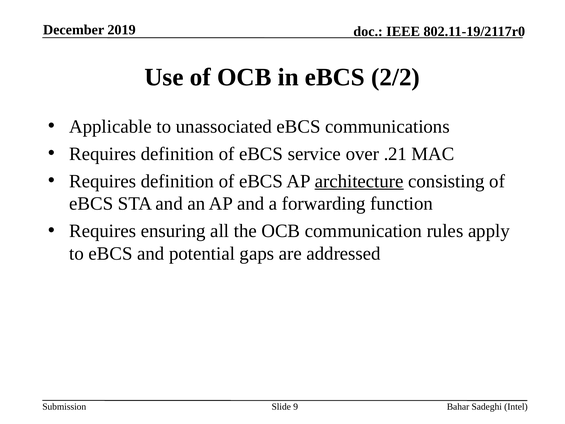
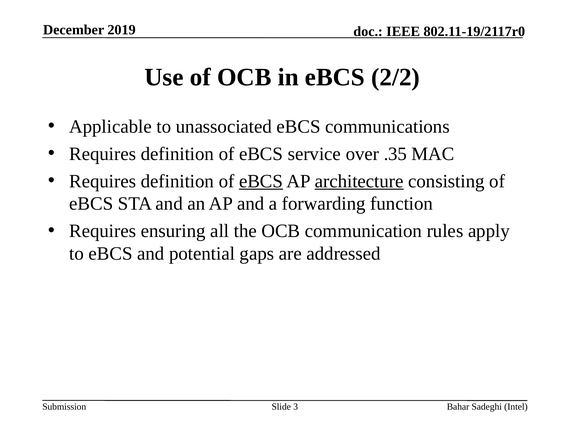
.21: .21 -> .35 (395, 154)
eBCS underline: none -> present (261, 181)
9: 9 -> 3 (296, 406)
